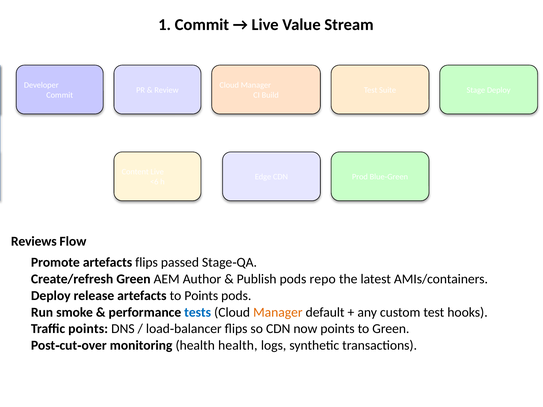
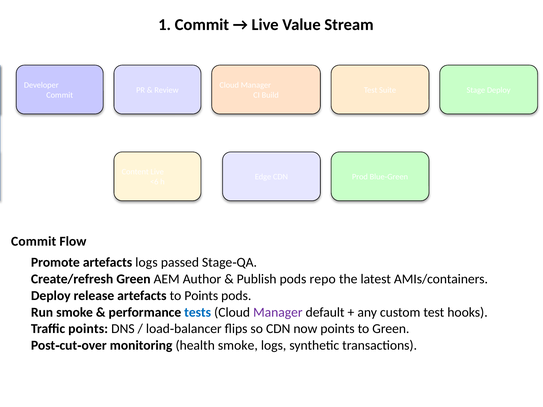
Reviews: Reviews -> Commit (34, 241)
artefacts flips: flips -> logs (146, 263)
Manager colour: orange -> purple (278, 312)
health health: health -> smoke (238, 346)
